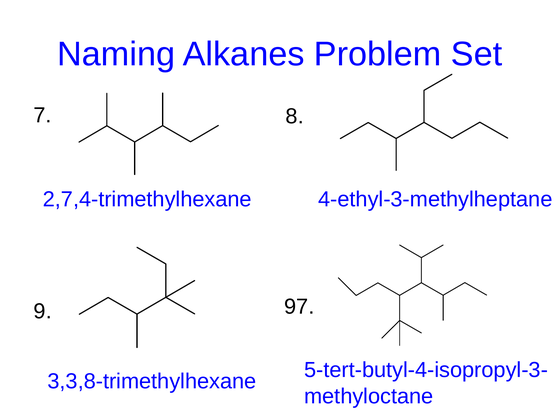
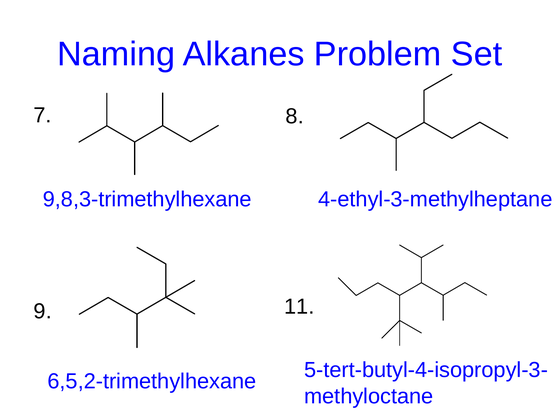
2,7,4-trimethylhexane: 2,7,4-trimethylhexane -> 9,8,3-trimethylhexane (147, 199)
97: 97 -> 11 (299, 307)
3,3,8-trimethylhexane: 3,3,8-trimethylhexane -> 6,5,2-trimethylhexane (152, 381)
